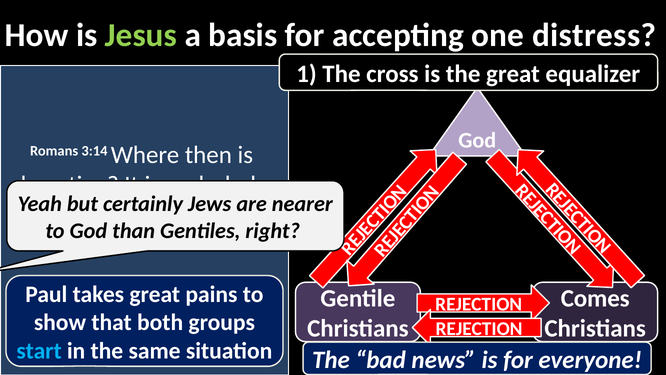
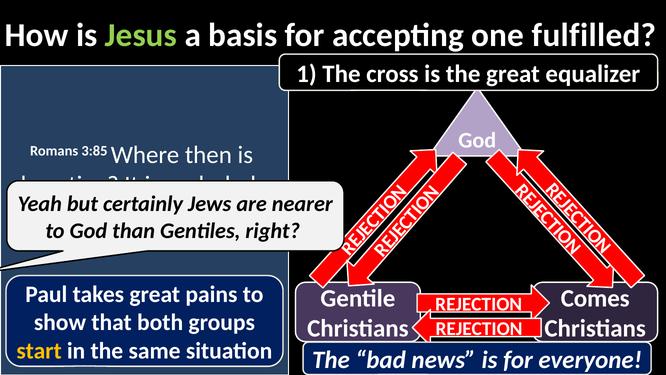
distress: distress -> fulfilled (594, 35)
3:14: 3:14 -> 3:85 (94, 151)
start colour: light blue -> yellow (39, 351)
